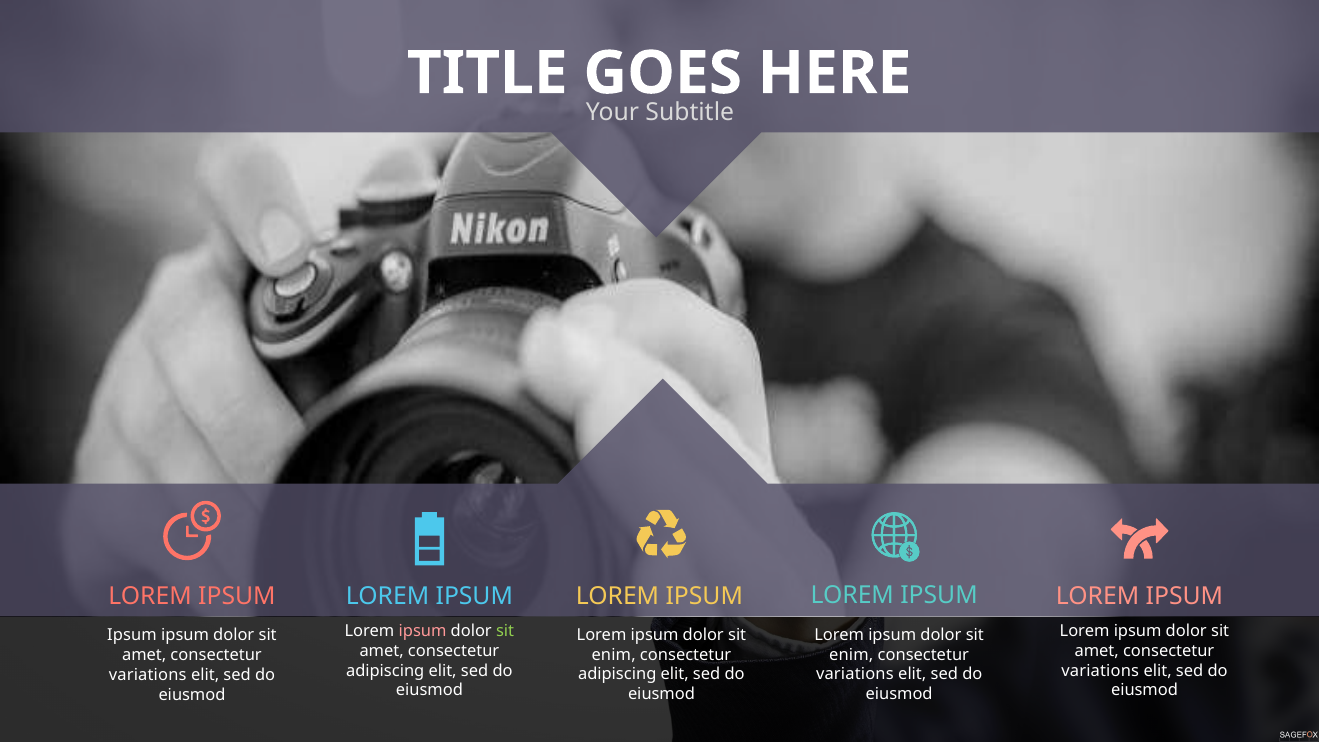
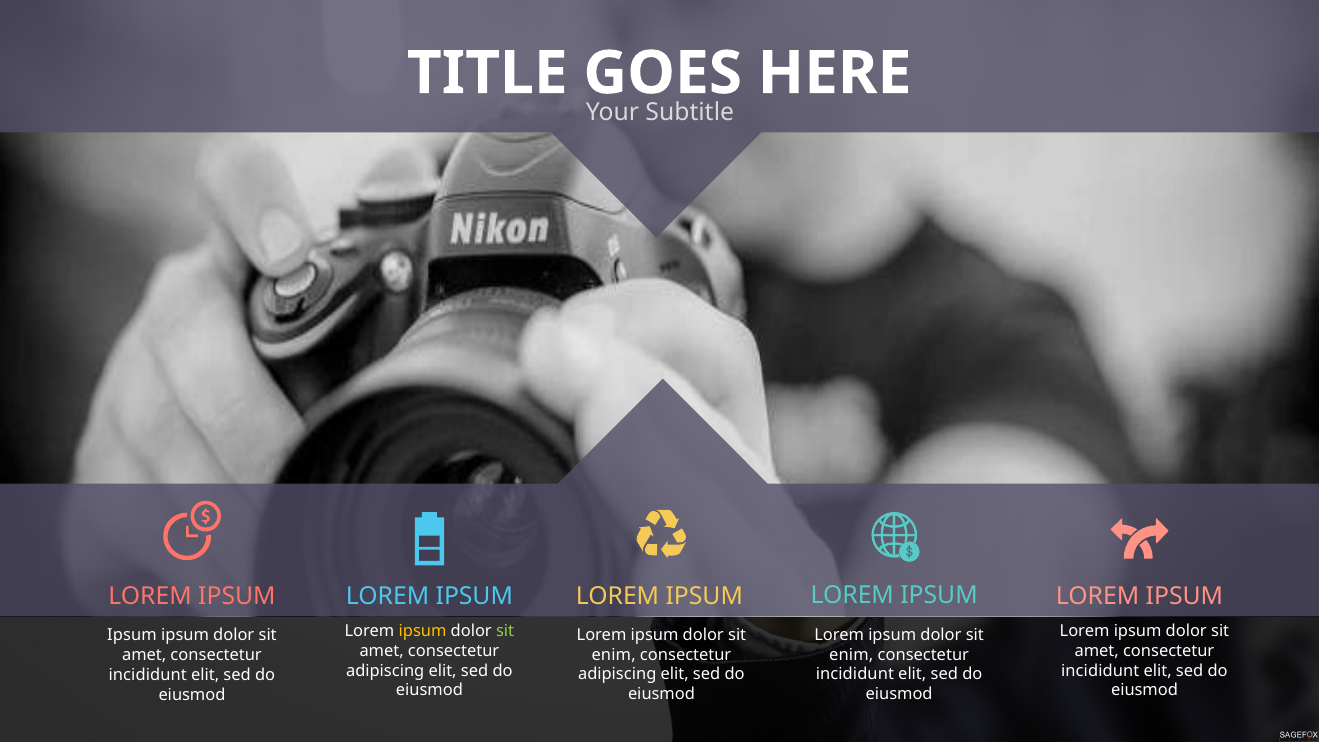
ipsum colour: pink -> yellow (423, 631)
variations: variations -> incididunt (1100, 671)
variations: variations -> incididunt (855, 674)
variations: variations -> incididunt (148, 675)
